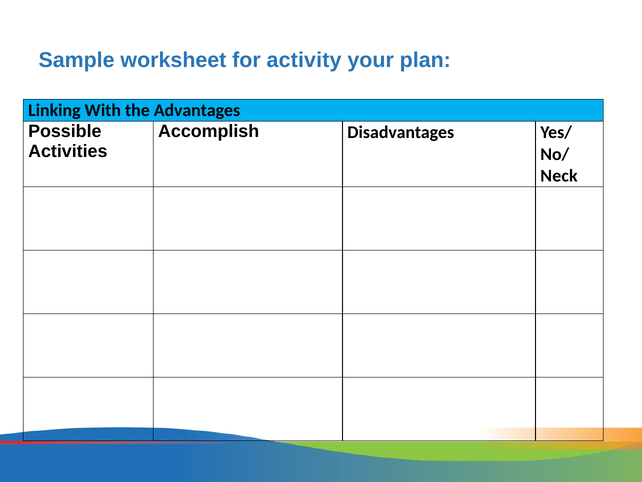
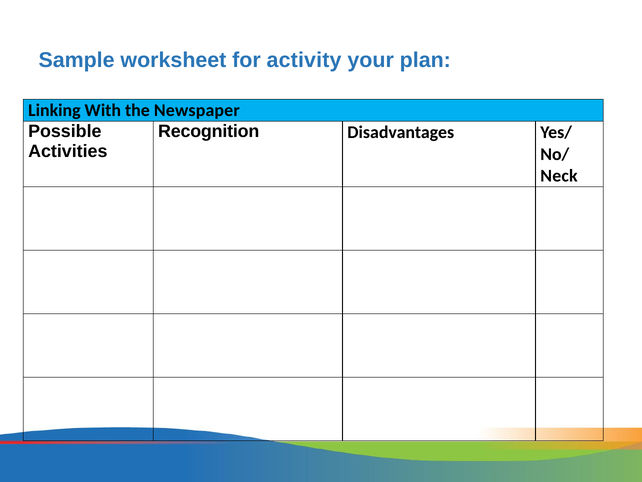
Advantages: Advantages -> Newspaper (197, 110)
Accomplish: Accomplish -> Recognition (209, 131)
